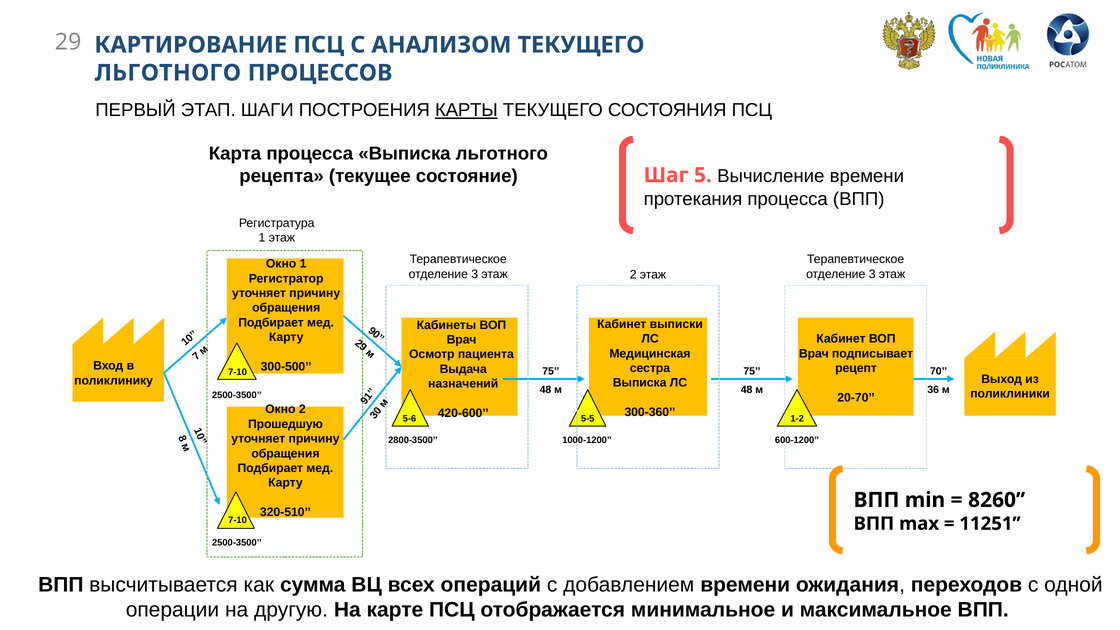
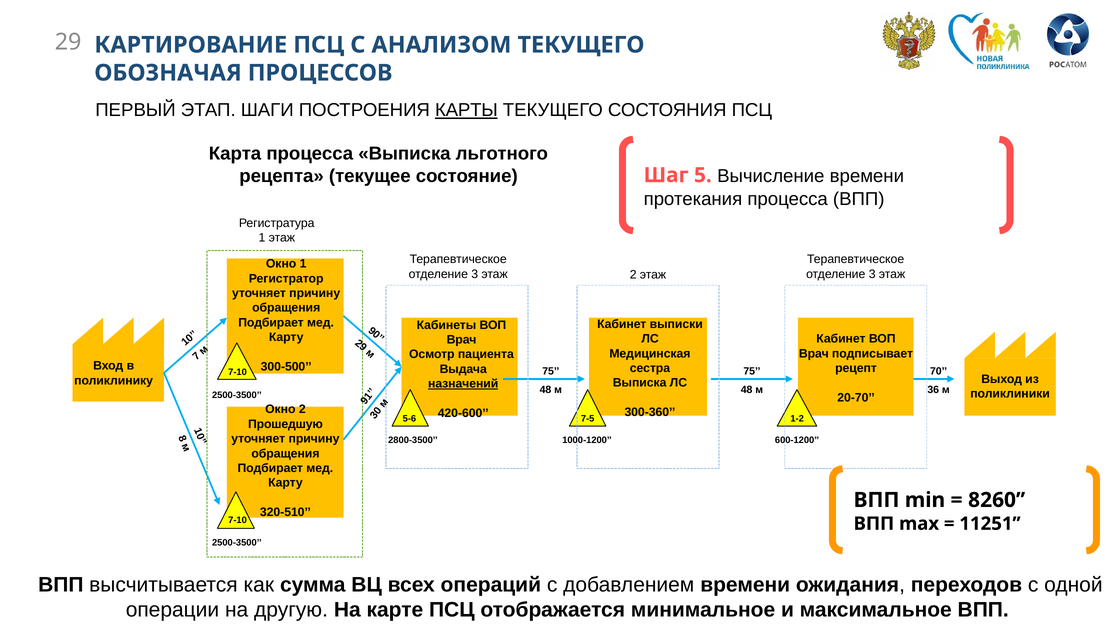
ЛЬГОТНОГО: ЛЬГОТНОГО -> ОБОЗНАЧАЯ (168, 73)
назначений underline: none -> present (463, 384)
5-5: 5-5 -> 7-5 (588, 419)
